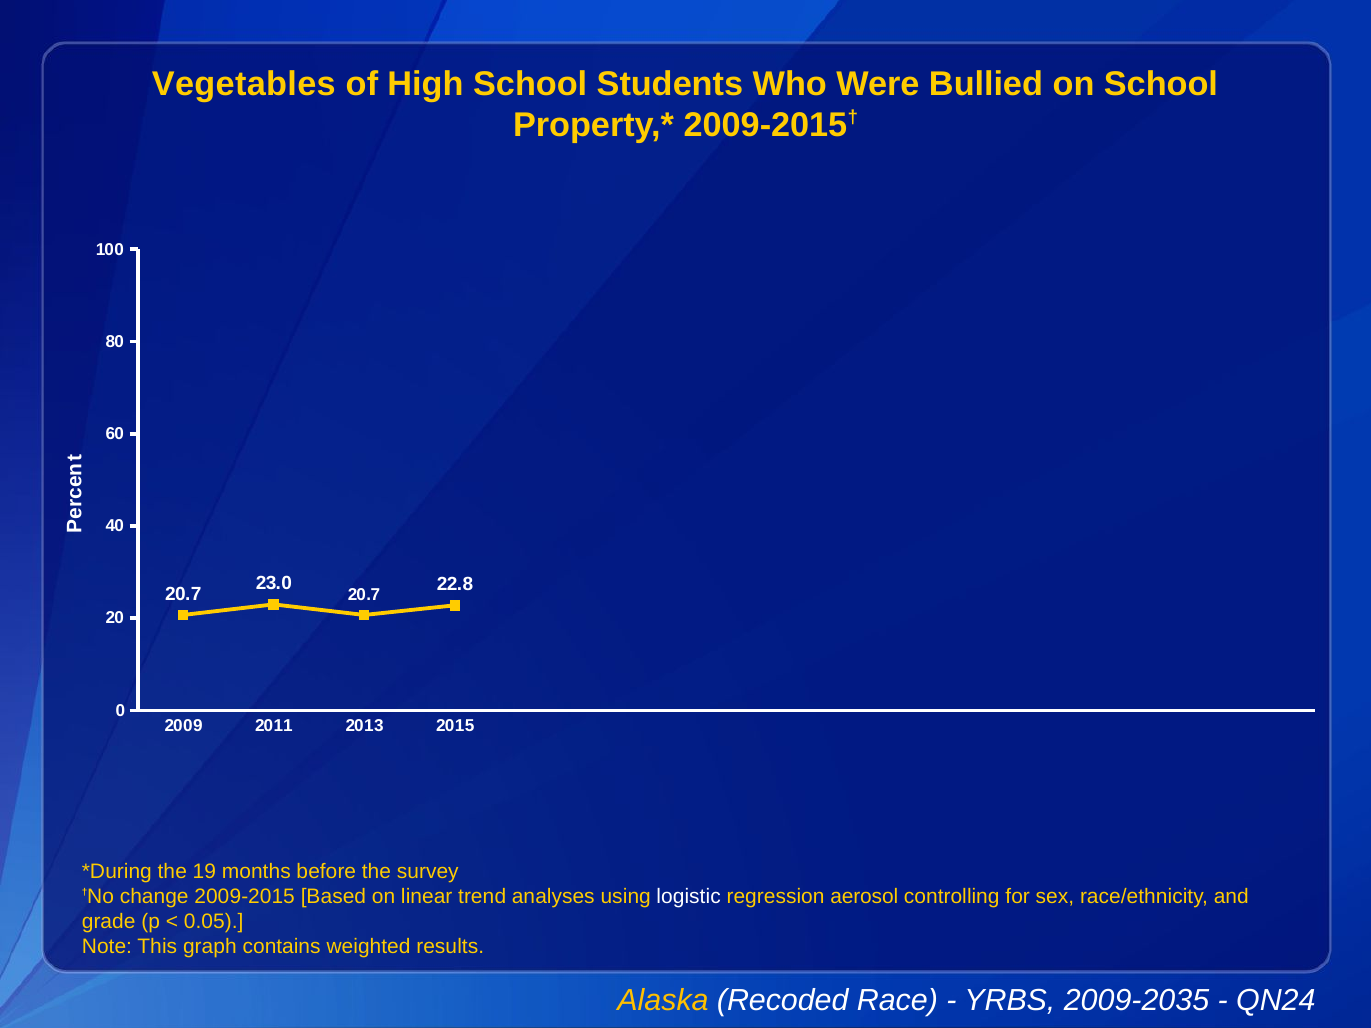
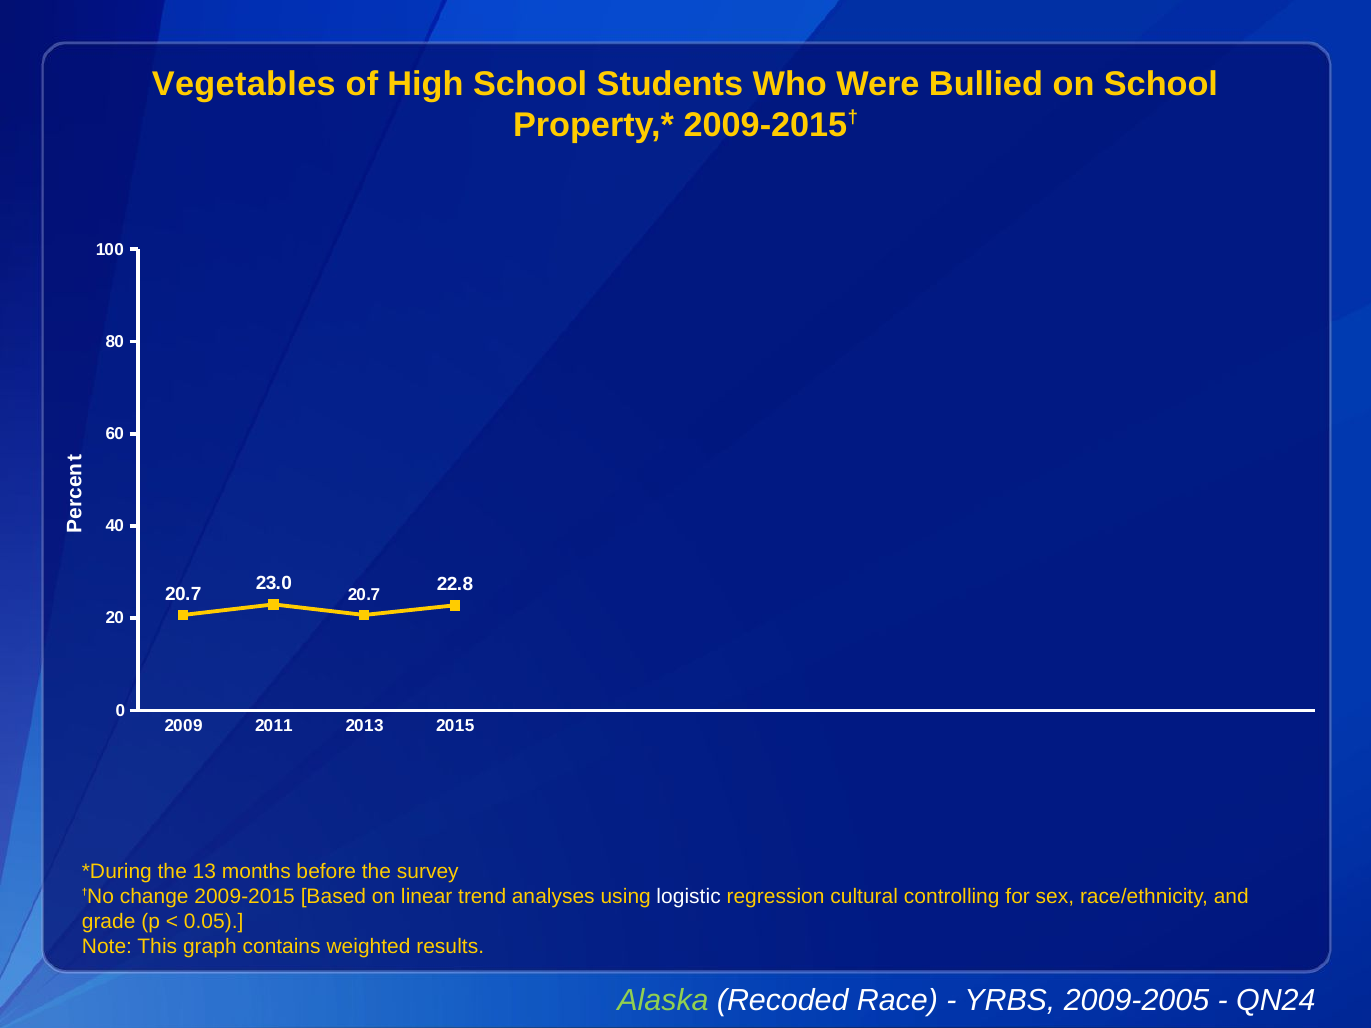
19: 19 -> 13 (204, 872)
aerosol: aerosol -> cultural (864, 897)
Alaska colour: yellow -> light green (663, 1001)
2009-2035: 2009-2035 -> 2009-2005 (1137, 1001)
